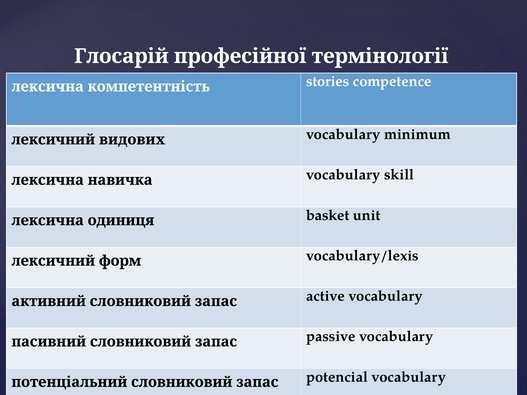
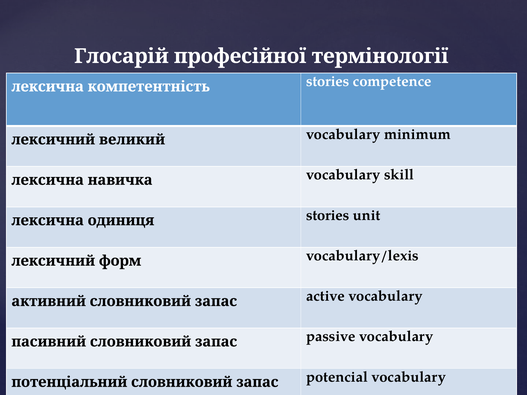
видових: видових -> великий (132, 140)
одиниця basket: basket -> stories (328, 215)
